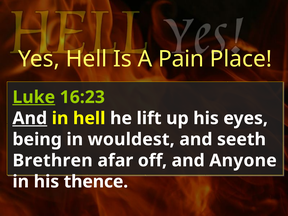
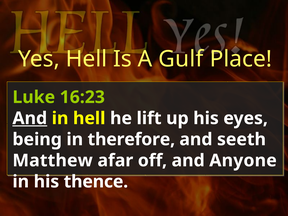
Pain: Pain -> Gulf (181, 59)
Luke underline: present -> none (34, 97)
wouldest: wouldest -> therefore (131, 139)
Brethren: Brethren -> Matthew (53, 161)
